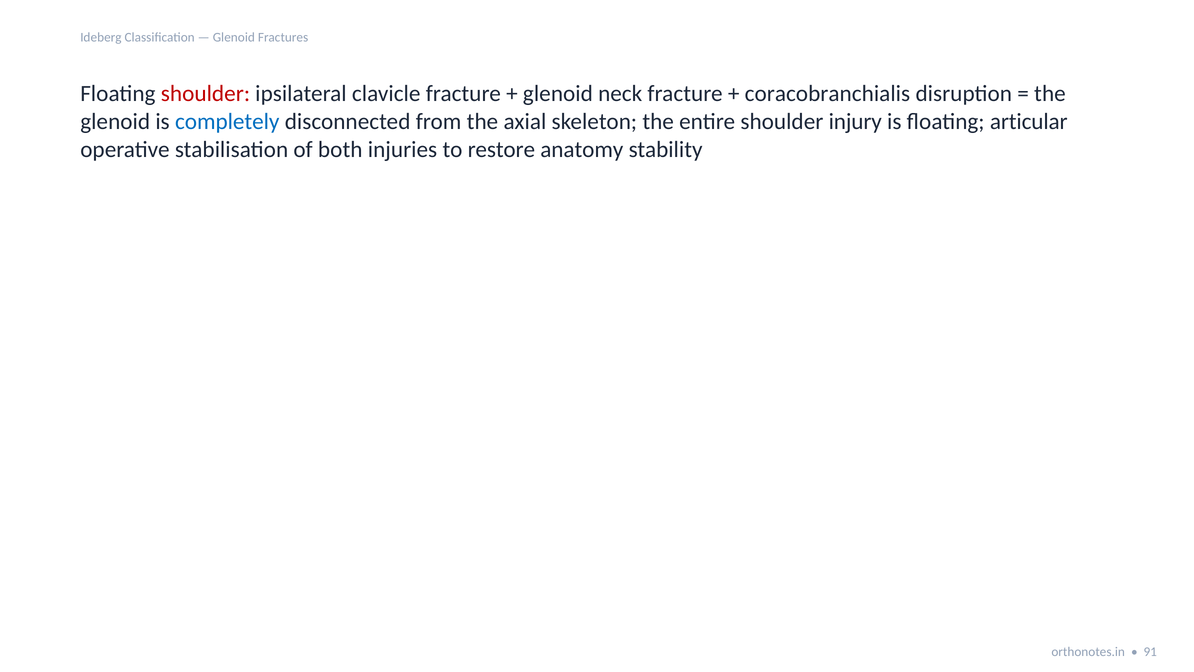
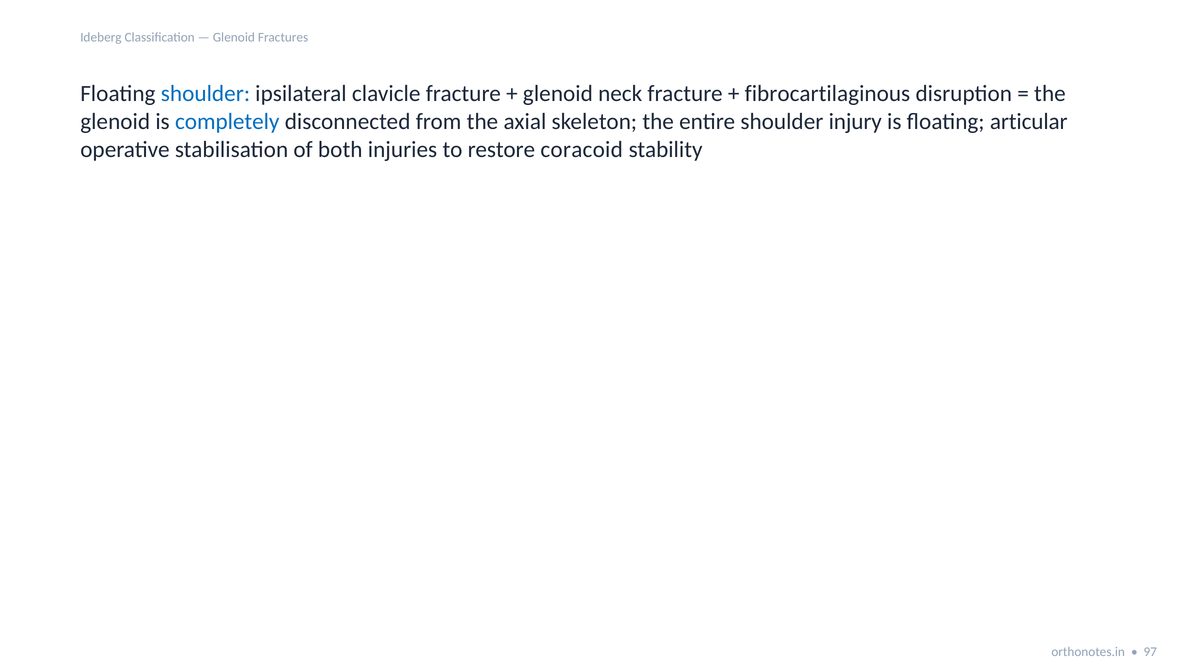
shoulder colour: red -> blue (205, 94)
coracobranchialis: coracobranchialis -> fibrocartilaginous (827, 94)
anatomy: anatomy -> coracoid (582, 149)
91: 91 -> 97 (1150, 652)
